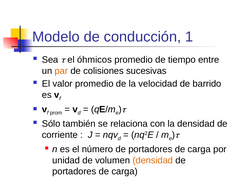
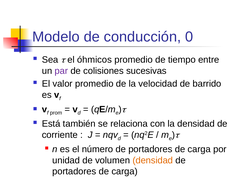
1: 1 -> 0 (189, 37)
par colour: orange -> purple (61, 71)
Sólo: Sólo -> Está (51, 124)
